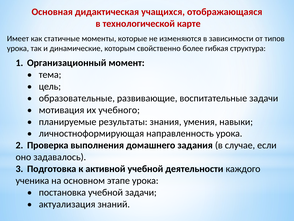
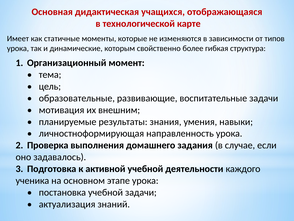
учебного: учебного -> внешним (119, 110)
